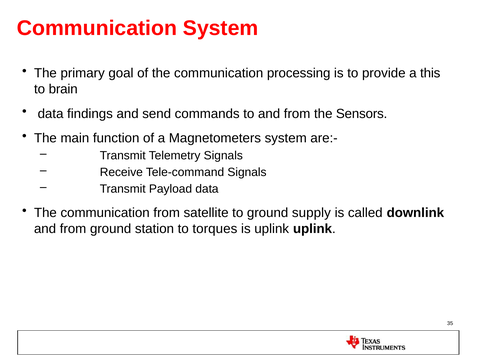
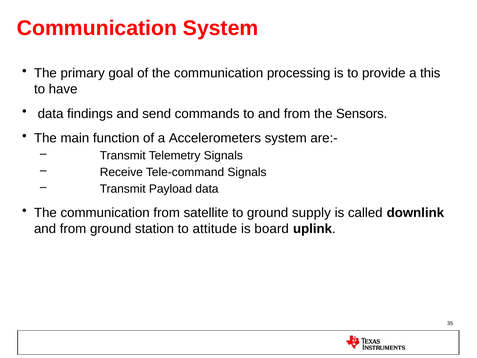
brain: brain -> have (63, 89)
Magnetometers: Magnetometers -> Accelerometers (215, 138)
torques: torques -> attitude (215, 229)
is uplink: uplink -> board (272, 229)
